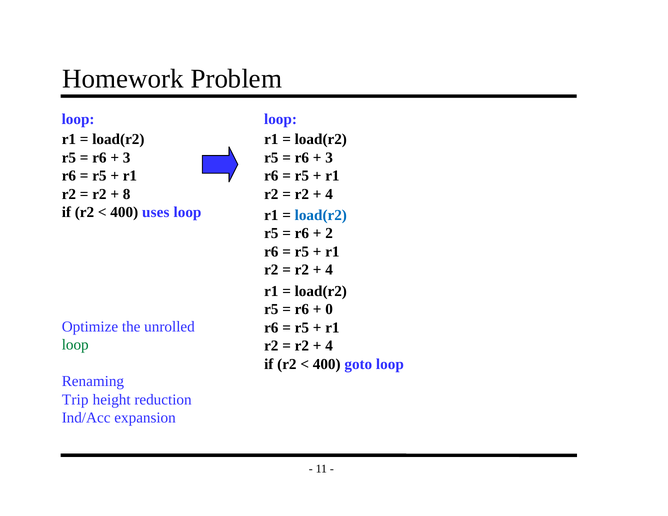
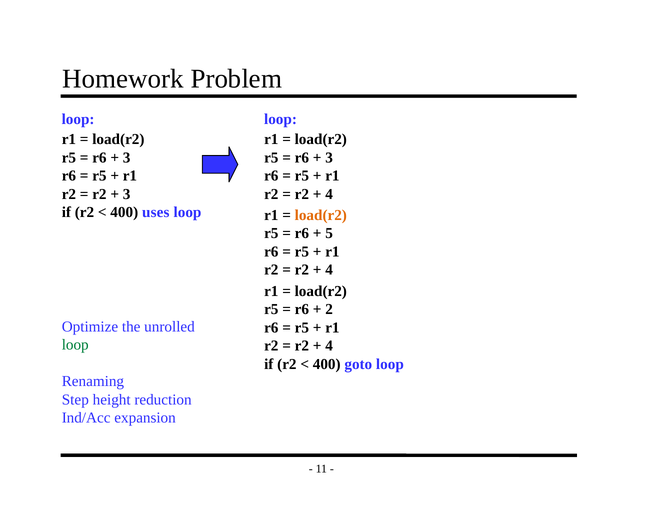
8: 8 -> 3 (127, 194)
load(r2 colour: blue -> orange (321, 215)
2: 2 -> 5 (329, 234)
0: 0 -> 2 (329, 309)
Trip: Trip -> Step (75, 400)
